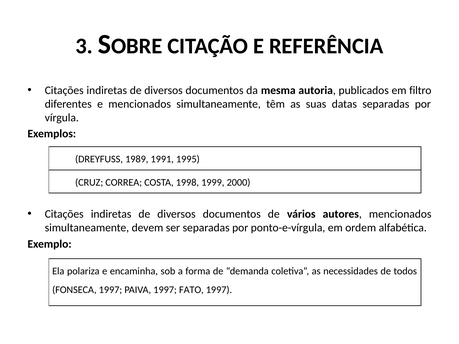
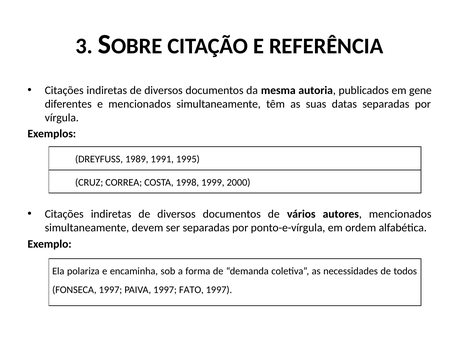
filtro: filtro -> gene (420, 90)
